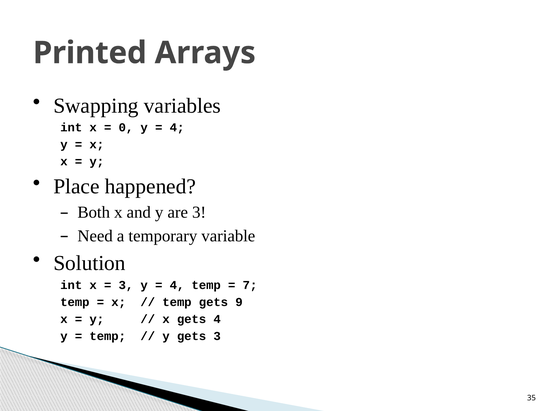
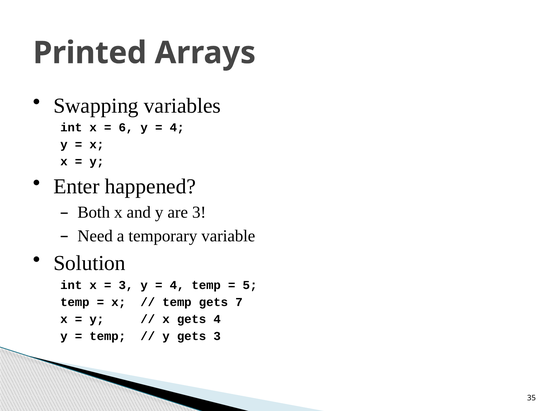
0: 0 -> 6 (126, 128)
Place: Place -> Enter (76, 187)
7: 7 -> 5 (250, 286)
9: 9 -> 7 (239, 303)
